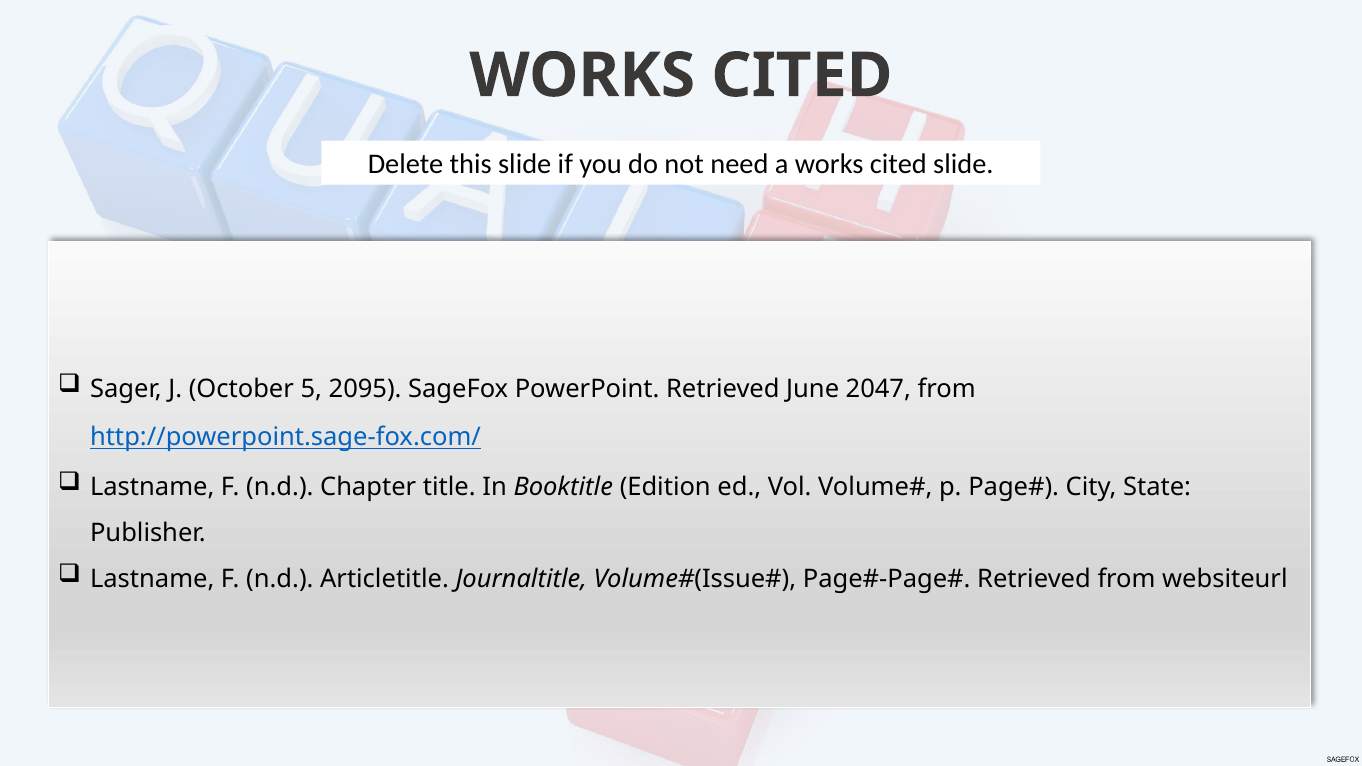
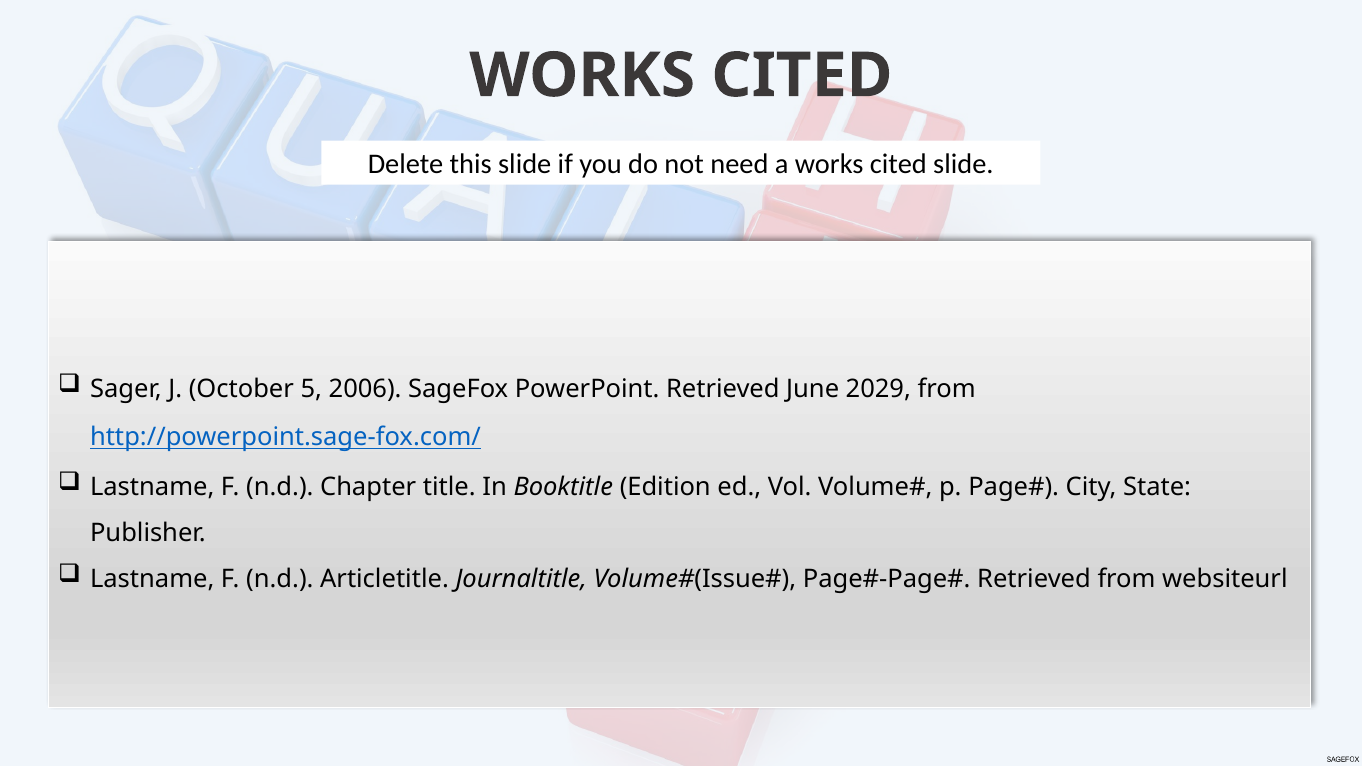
2095: 2095 -> 2006 (365, 389)
2047: 2047 -> 2029 (878, 389)
